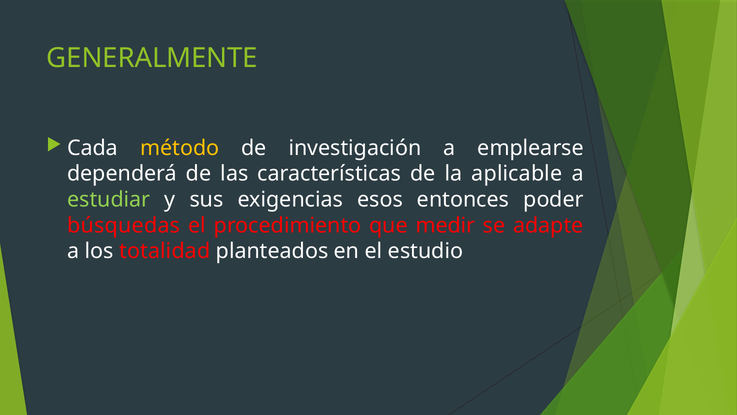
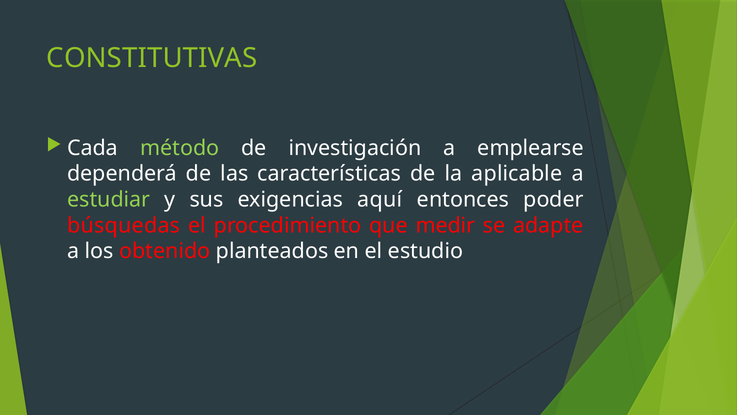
GENERALMENTE: GENERALMENTE -> CONSTITUTIVAS (152, 58)
método colour: yellow -> light green (180, 148)
esos: esos -> aquí (380, 199)
totalidad: totalidad -> obtenido (165, 251)
